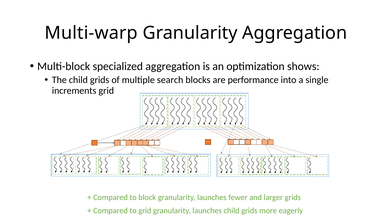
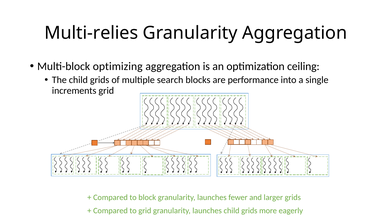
Multi-warp: Multi-warp -> Multi-relies (91, 33)
specialized: specialized -> optimizing (118, 66)
shows: shows -> ceiling (303, 66)
